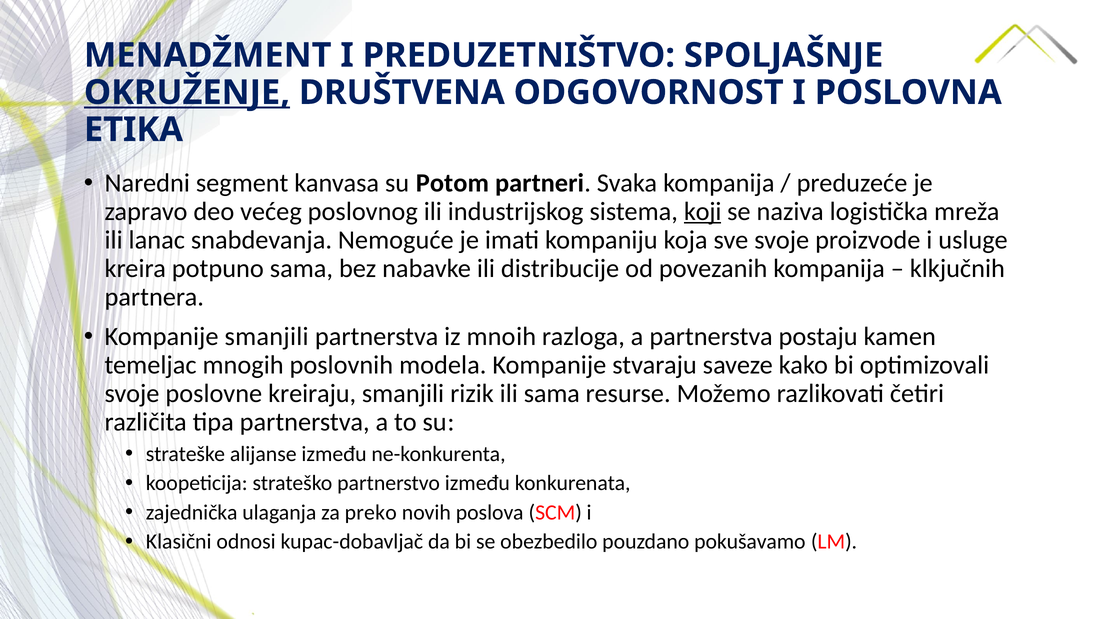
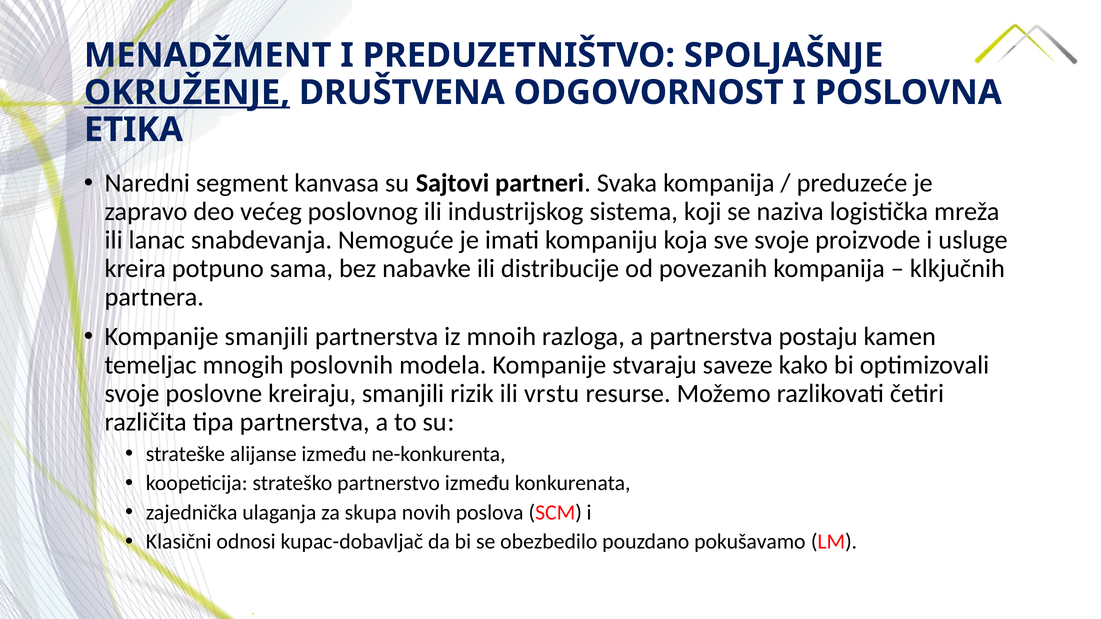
Potom: Potom -> Sajtovi (453, 183)
koji underline: present -> none (703, 212)
ili sama: sama -> vrstu (552, 394)
preko: preko -> skupa (371, 513)
